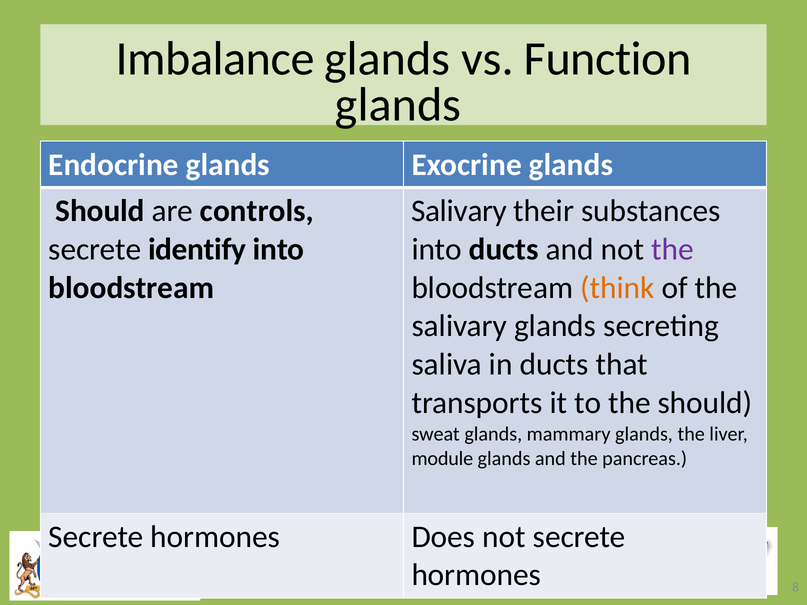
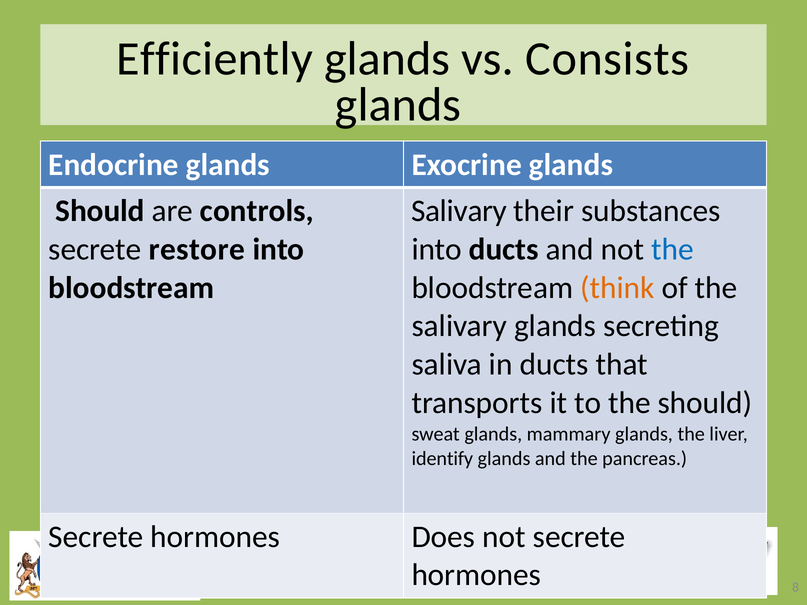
Imbalance: Imbalance -> Efficiently (215, 59)
Function: Function -> Consists (607, 59)
identify: identify -> restore (197, 250)
the colour: purple -> blue (673, 250)
module: module -> identify (442, 459)
